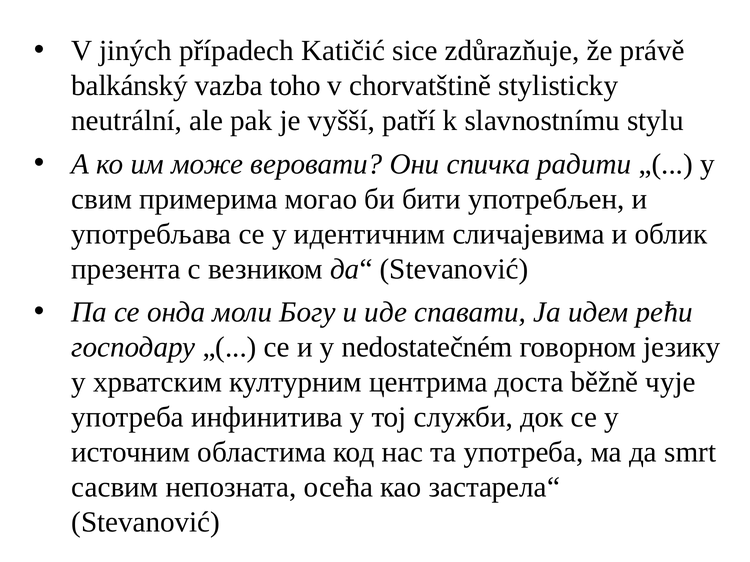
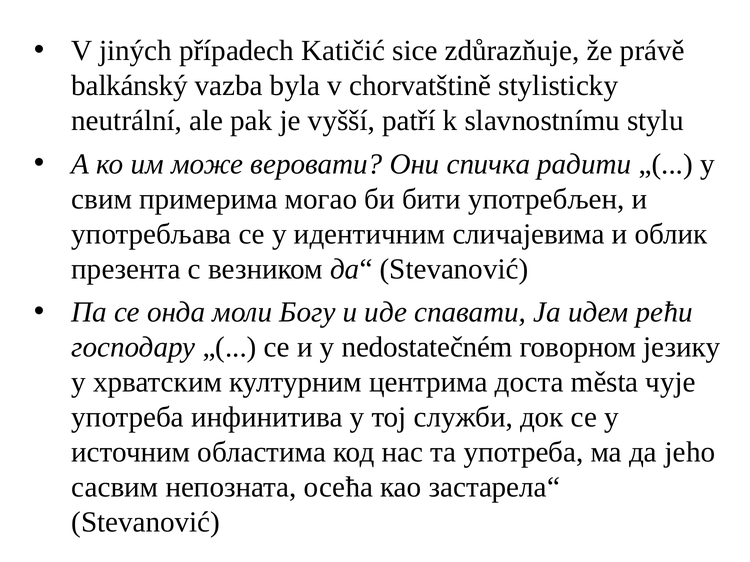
toho: toho -> byla (295, 86)
běžně: běžně -> města (605, 383)
smrt: smrt -> jeho (690, 453)
